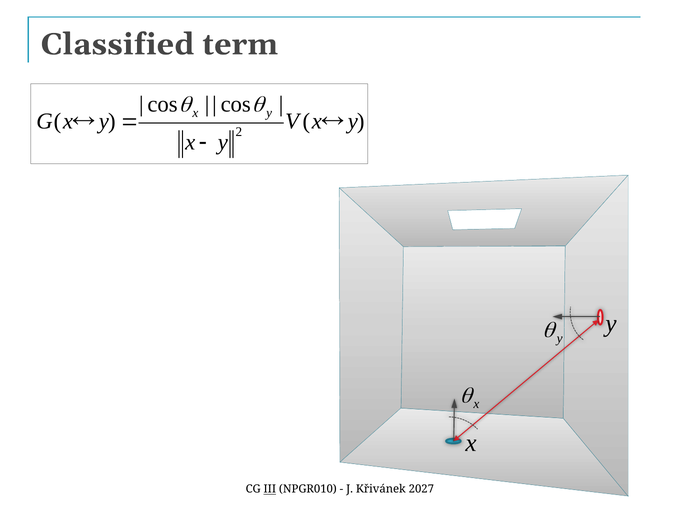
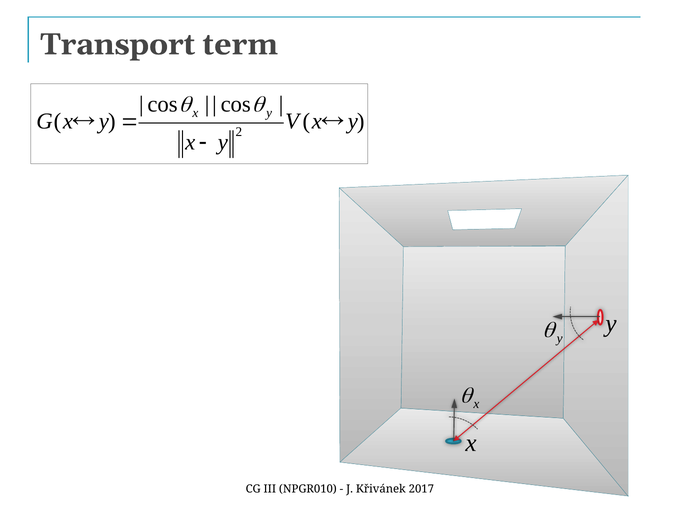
Classified: Classified -> Transport (118, 44)
III underline: present -> none (270, 489)
2027: 2027 -> 2017 (421, 489)
